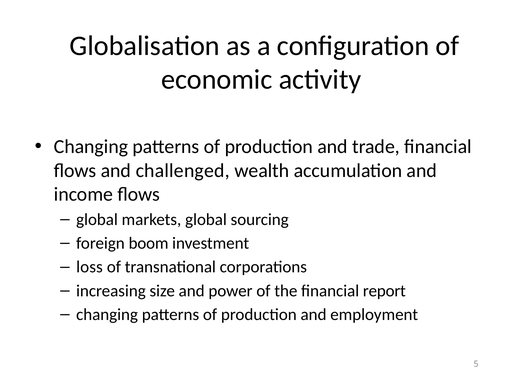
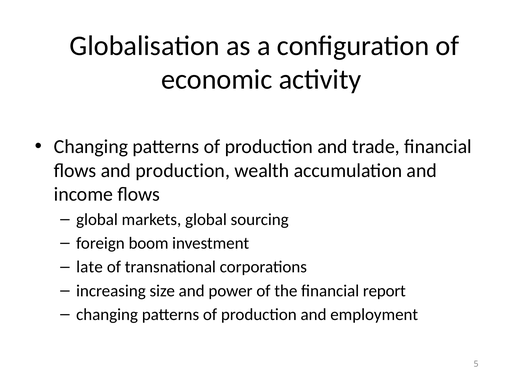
and challenged: challenged -> production (183, 170)
loss: loss -> late (89, 267)
